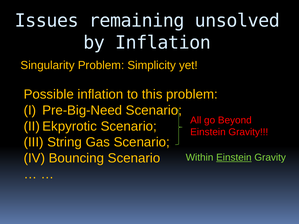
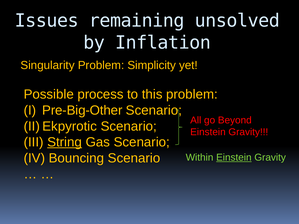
Possible inflation: inflation -> process (101, 94)
Pre-Big-Need: Pre-Big-Need -> Pre-Big-Other (82, 110)
String underline: none -> present (65, 142)
